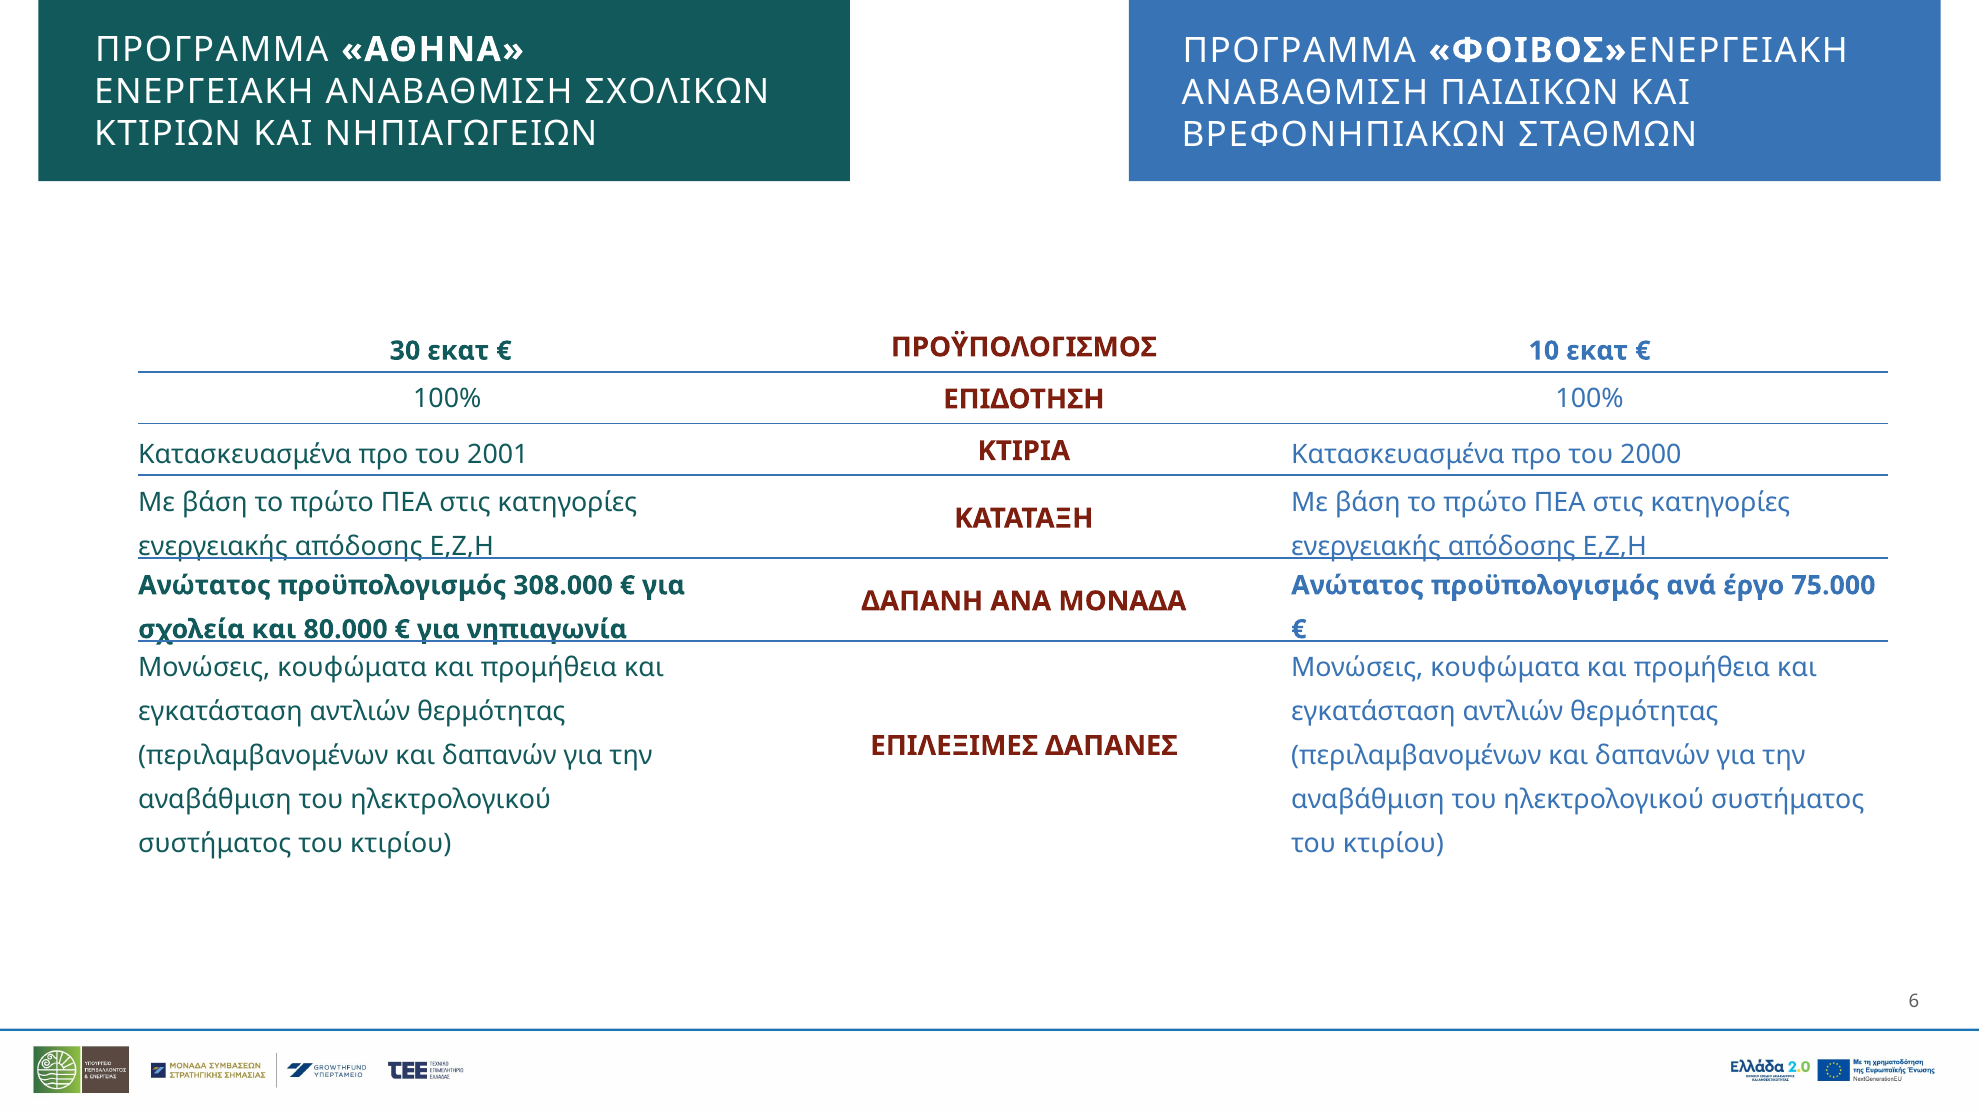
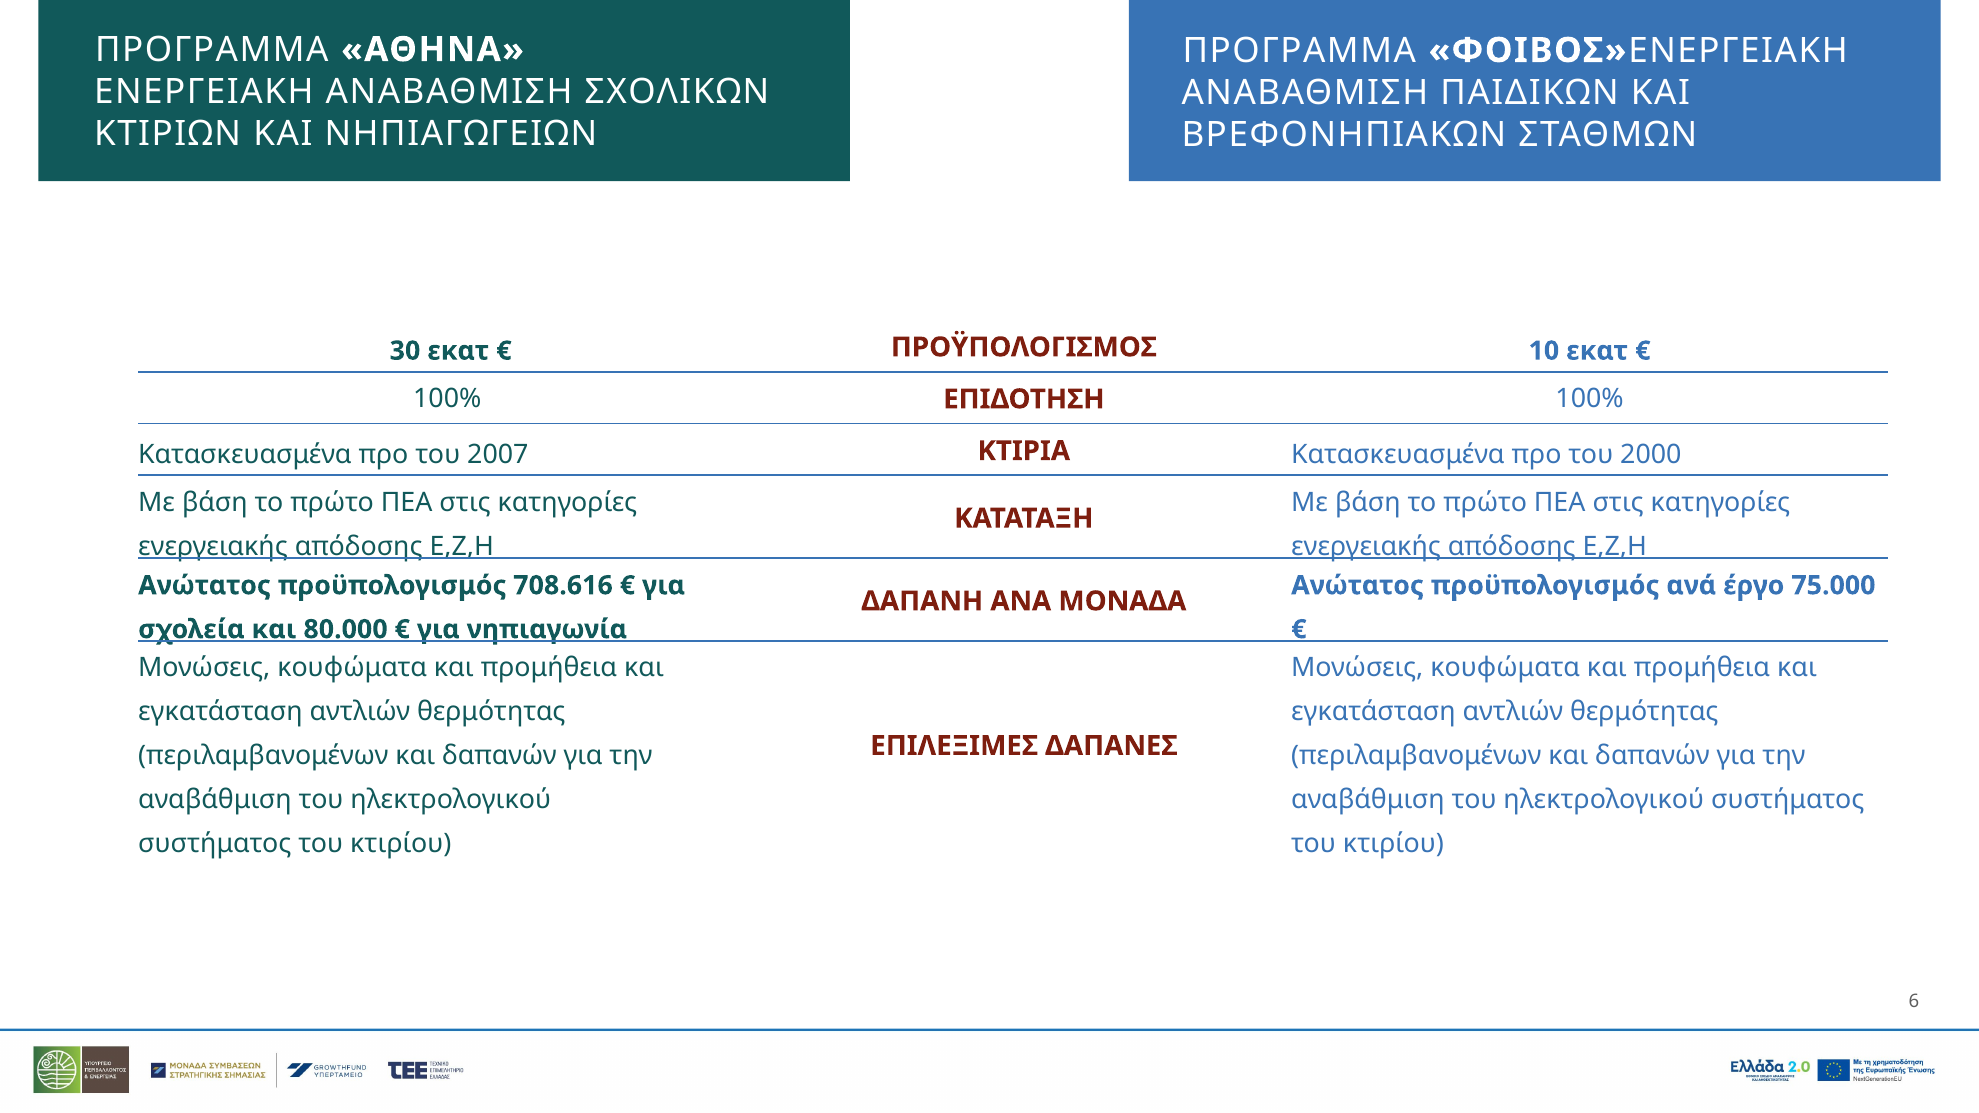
2001: 2001 -> 2007 (498, 455)
308.000: 308.000 -> 708.616 (563, 586)
